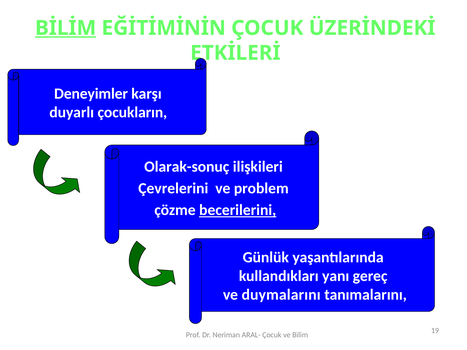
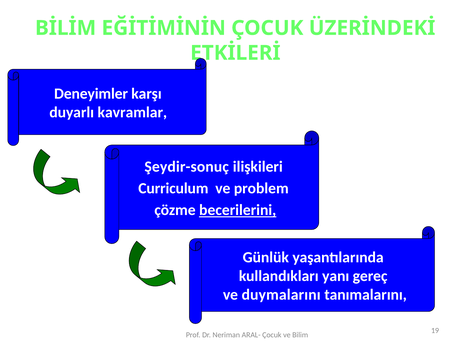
BİLİM underline: present -> none (66, 28)
çocukların: çocukların -> kavramlar (132, 112)
Olarak-sonuç: Olarak-sonuç -> Şeydir-sonuç (187, 167)
Çevrelerini: Çevrelerini -> Curriculum (173, 188)
